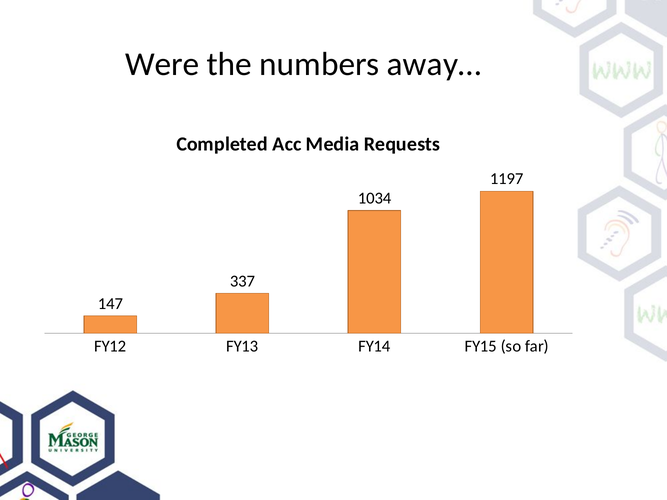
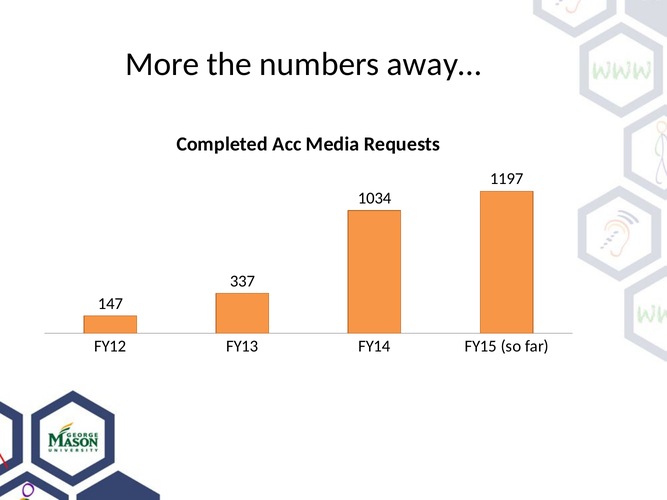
Were: Were -> More (162, 64)
